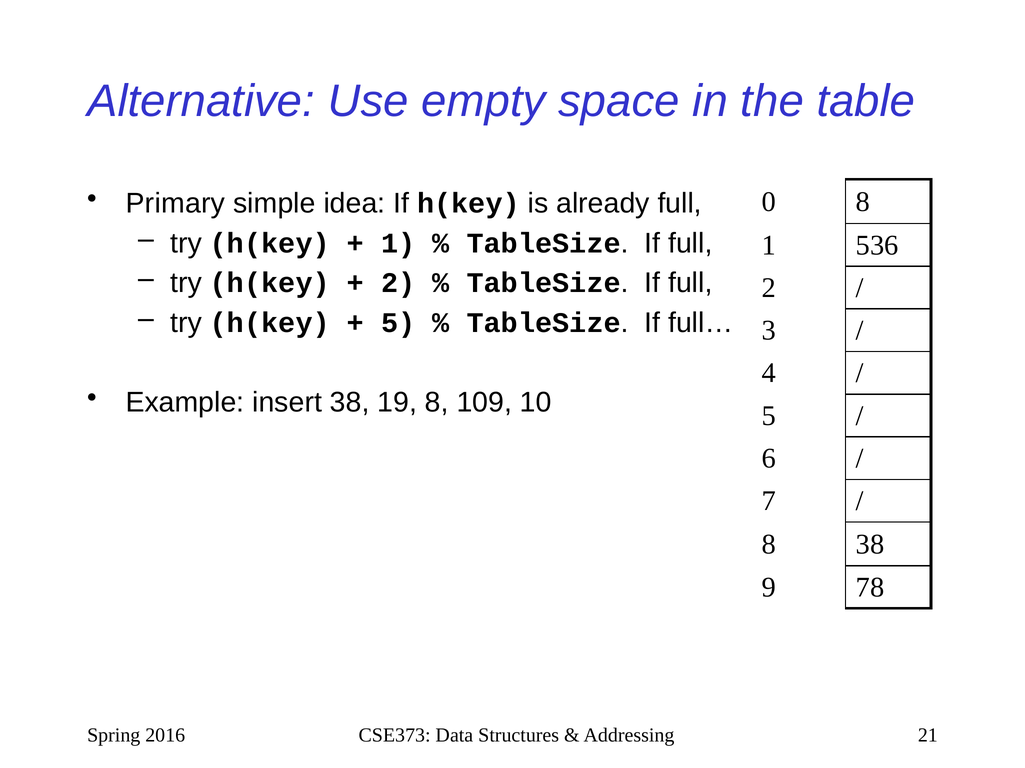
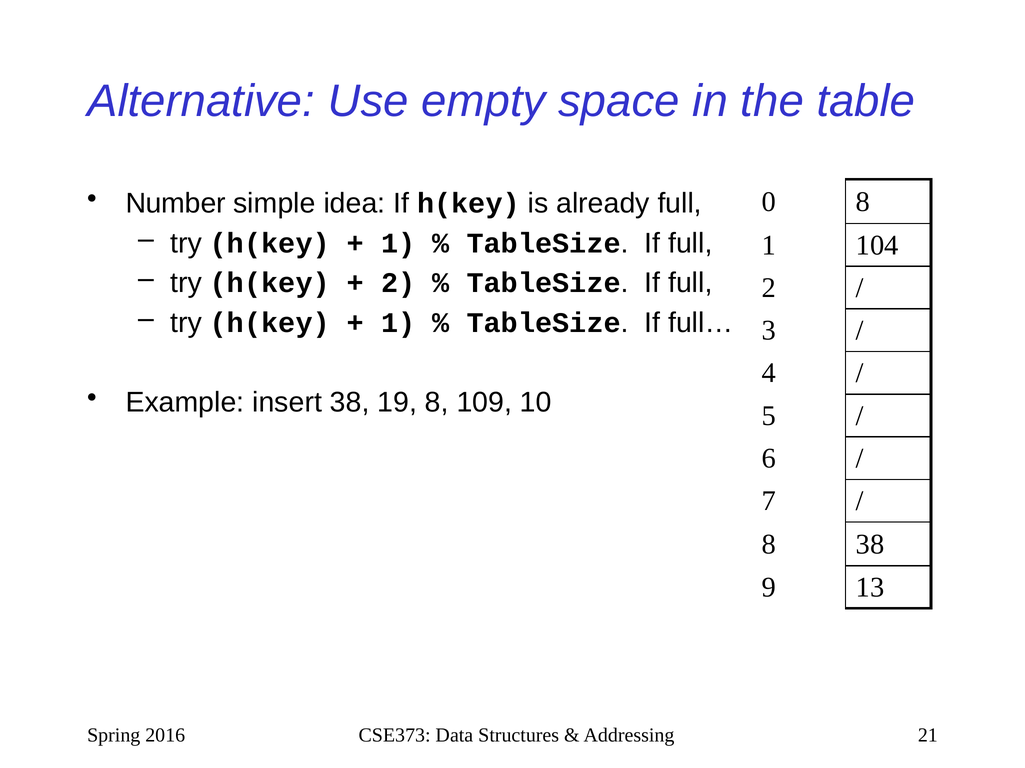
Primary: Primary -> Number (176, 204)
536: 536 -> 104 (877, 245)
5: 5 -> 1 (398, 323)
78: 78 -> 13 (870, 588)
